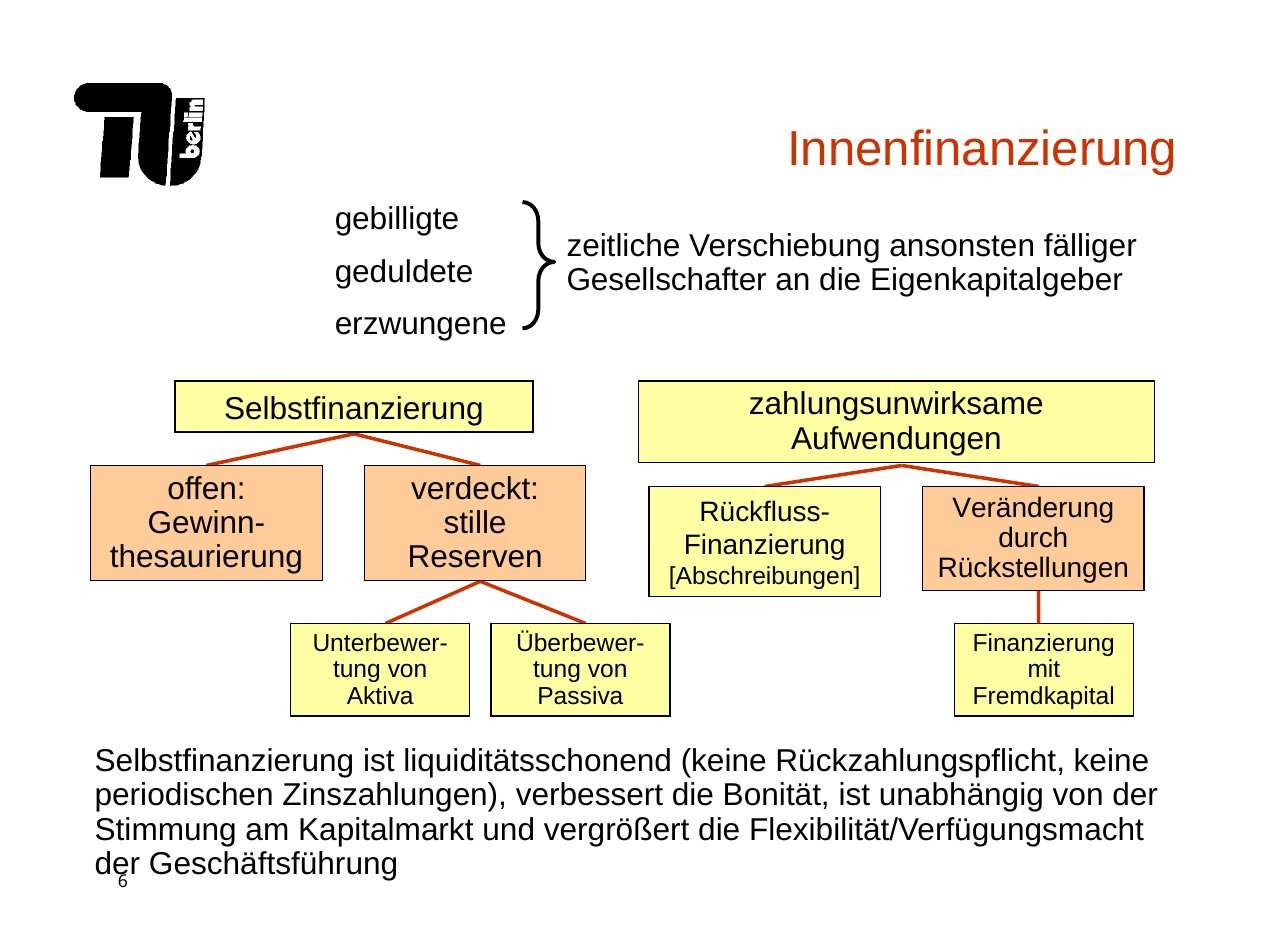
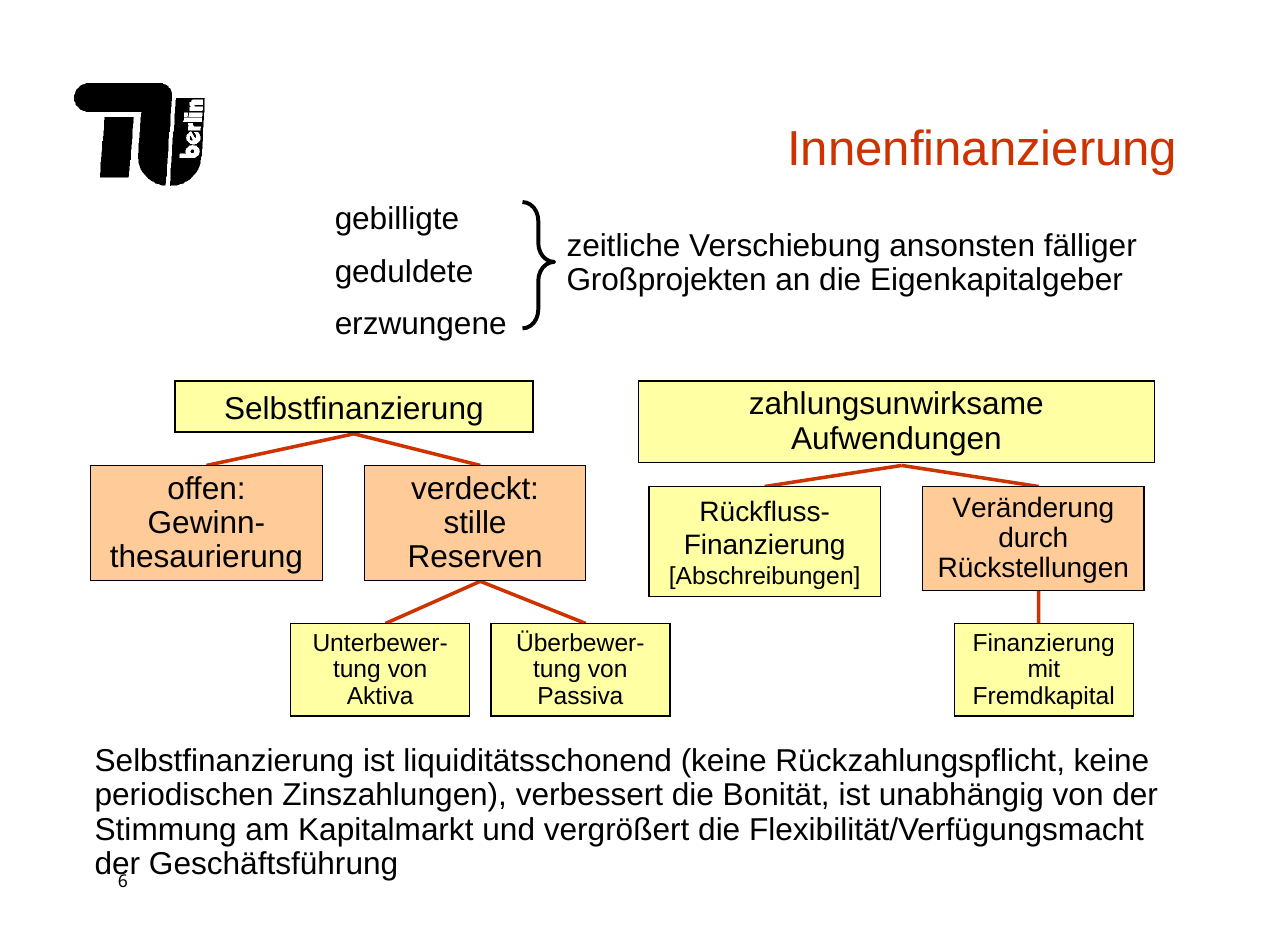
Gesellschafter: Gesellschafter -> Großprojekten (667, 280)
